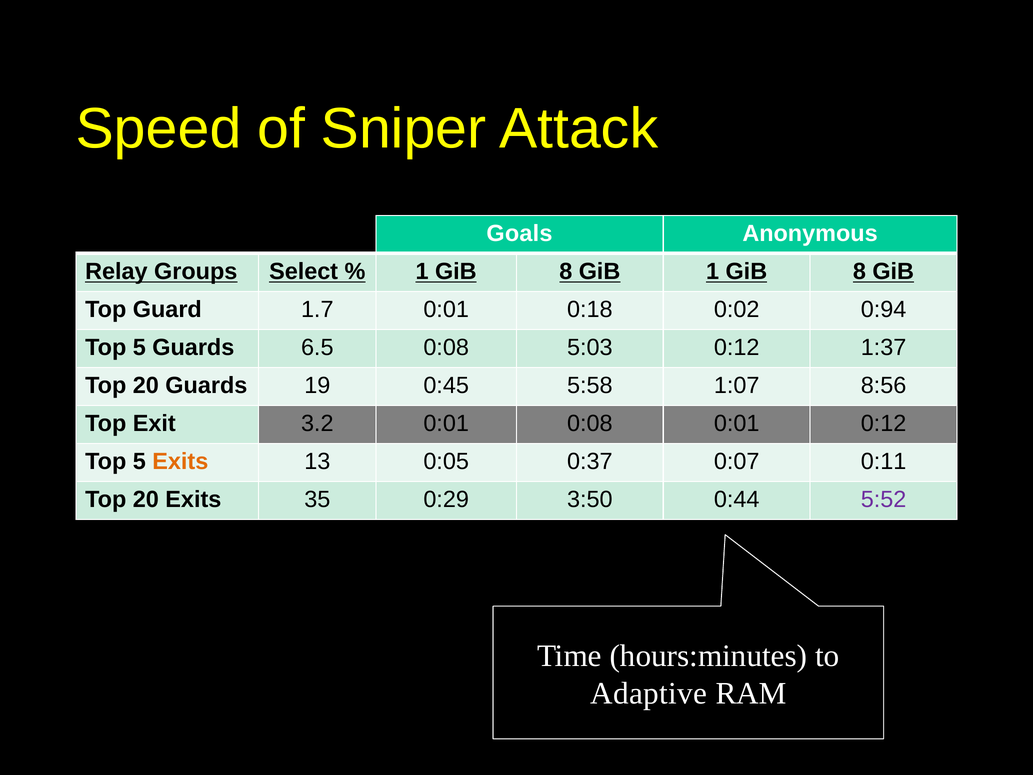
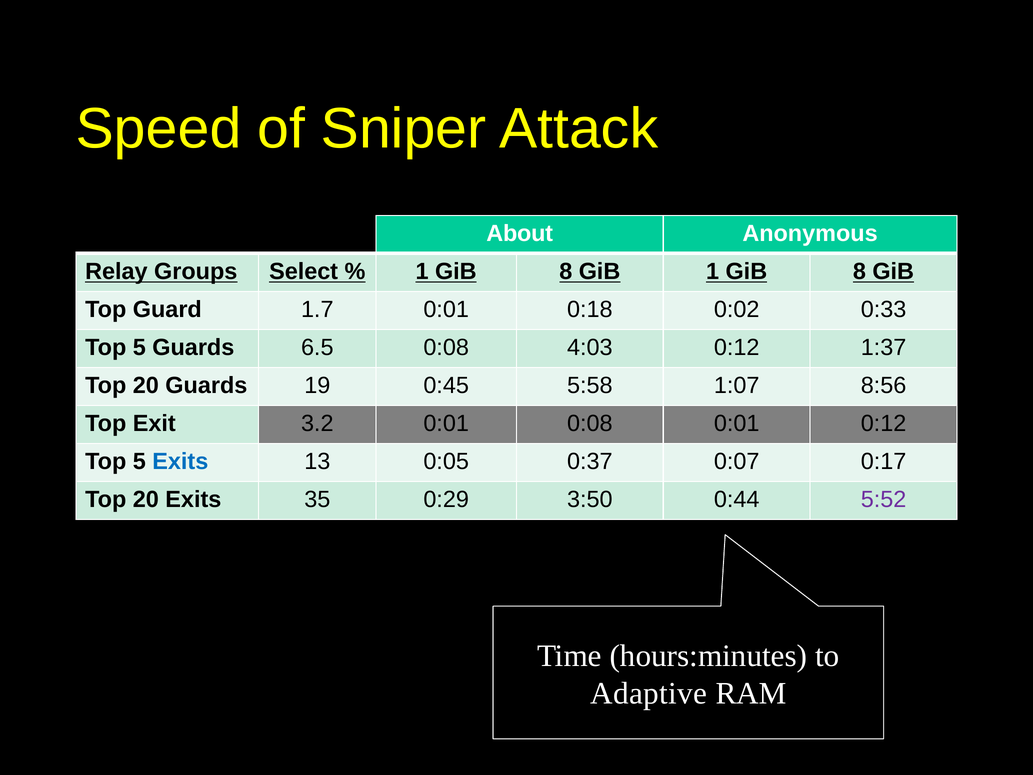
Goals: Goals -> About (520, 234)
0:94: 0:94 -> 0:33 (884, 310)
5:03: 5:03 -> 4:03 (590, 348)
Exits colour: orange -> blue (180, 462)
0:11: 0:11 -> 0:17 (884, 462)
